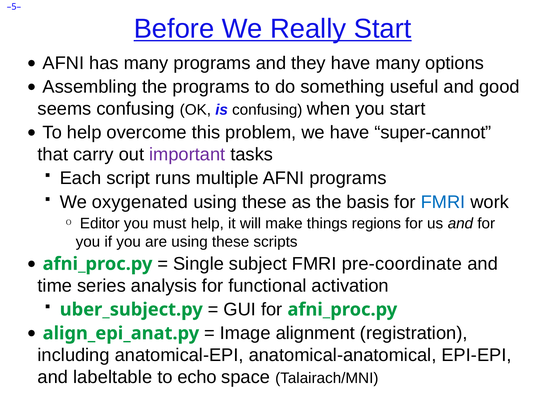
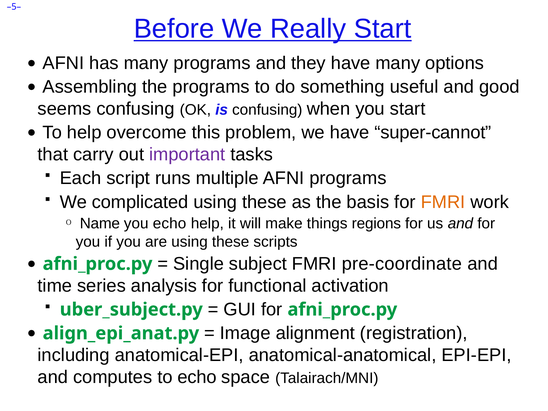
oxygenated: oxygenated -> complicated (140, 202)
FMRI colour: blue -> orange (443, 202)
Editor: Editor -> Name (100, 223)
you must: must -> echo (170, 223)
labeltable: labeltable -> computes (113, 377)
